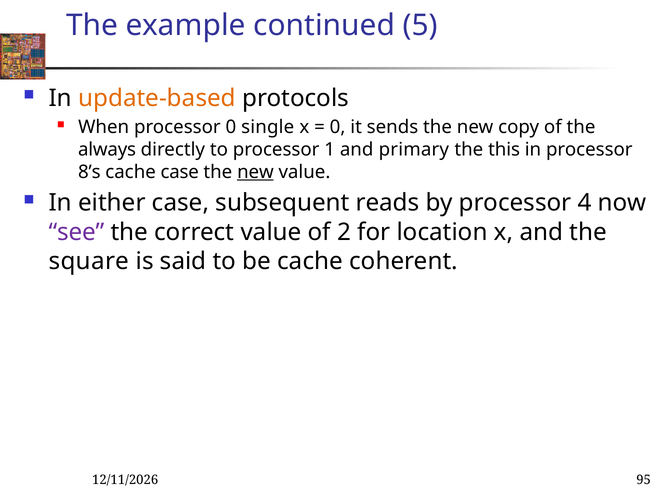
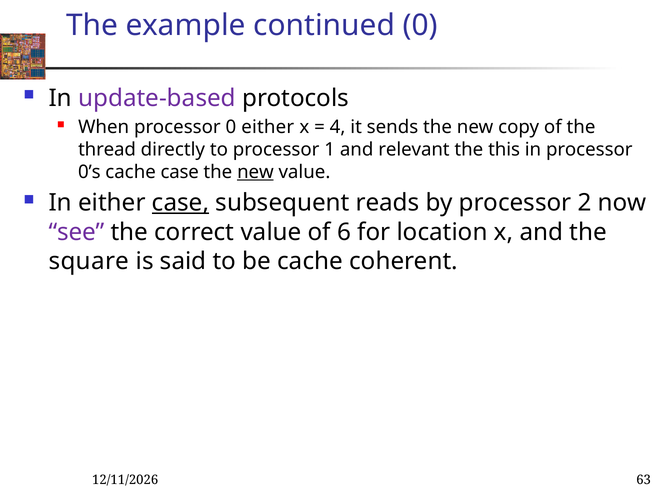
continued 5: 5 -> 0 (420, 26)
update-based colour: orange -> purple (157, 98)
0 single: single -> either (268, 127)
0: 0 -> 4 (338, 127)
always: always -> thread (107, 150)
primary: primary -> relevant (414, 150)
8’s: 8’s -> 0’s (89, 172)
case underline: none -> present (181, 203)
4: 4 -> 2 (585, 203)
2: 2 -> 6 (344, 232)
95: 95 -> 63 (644, 480)
